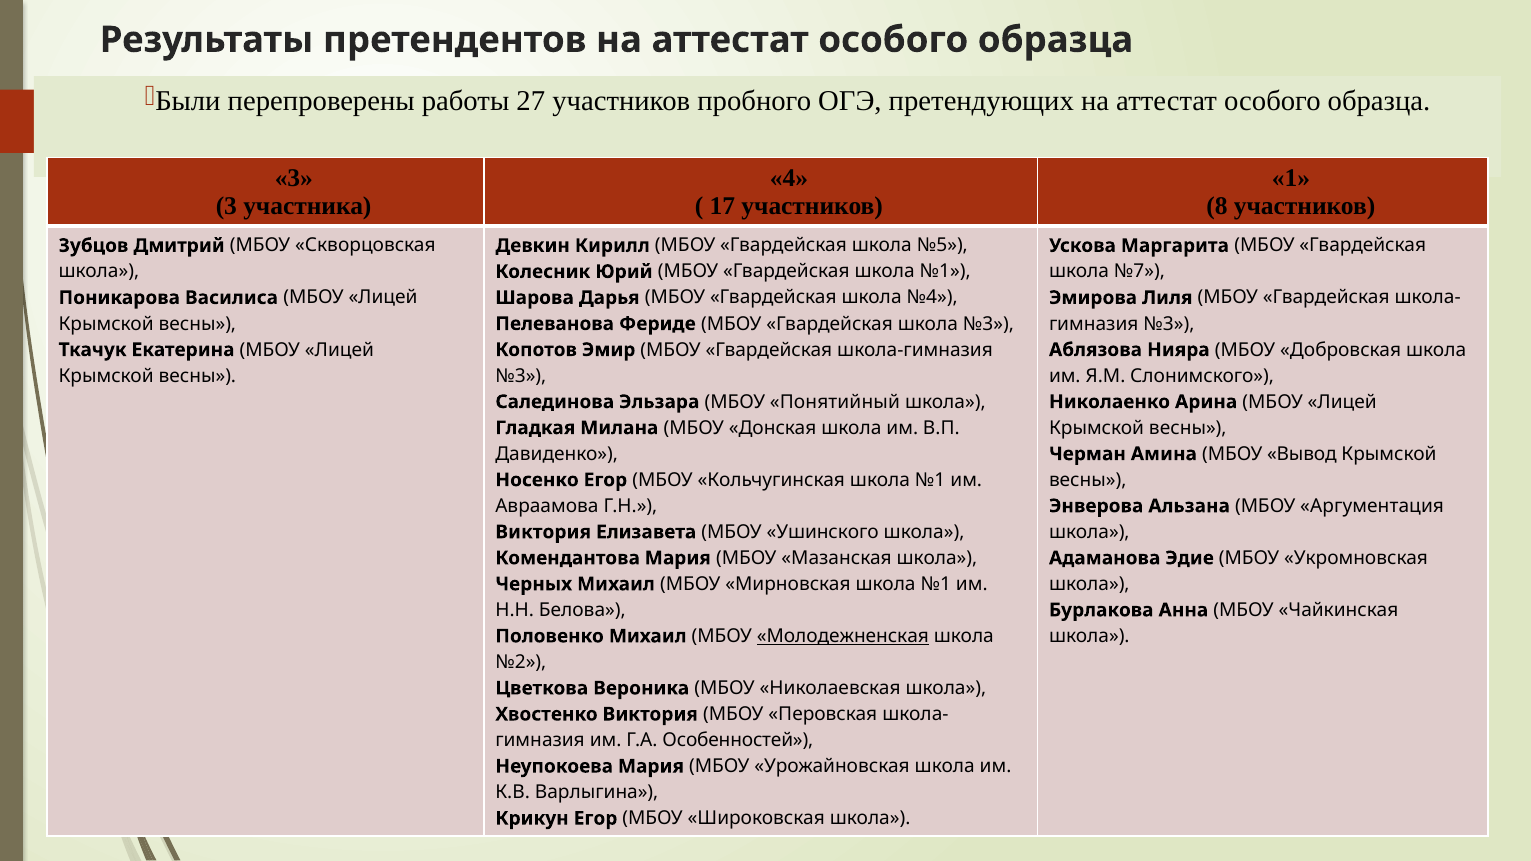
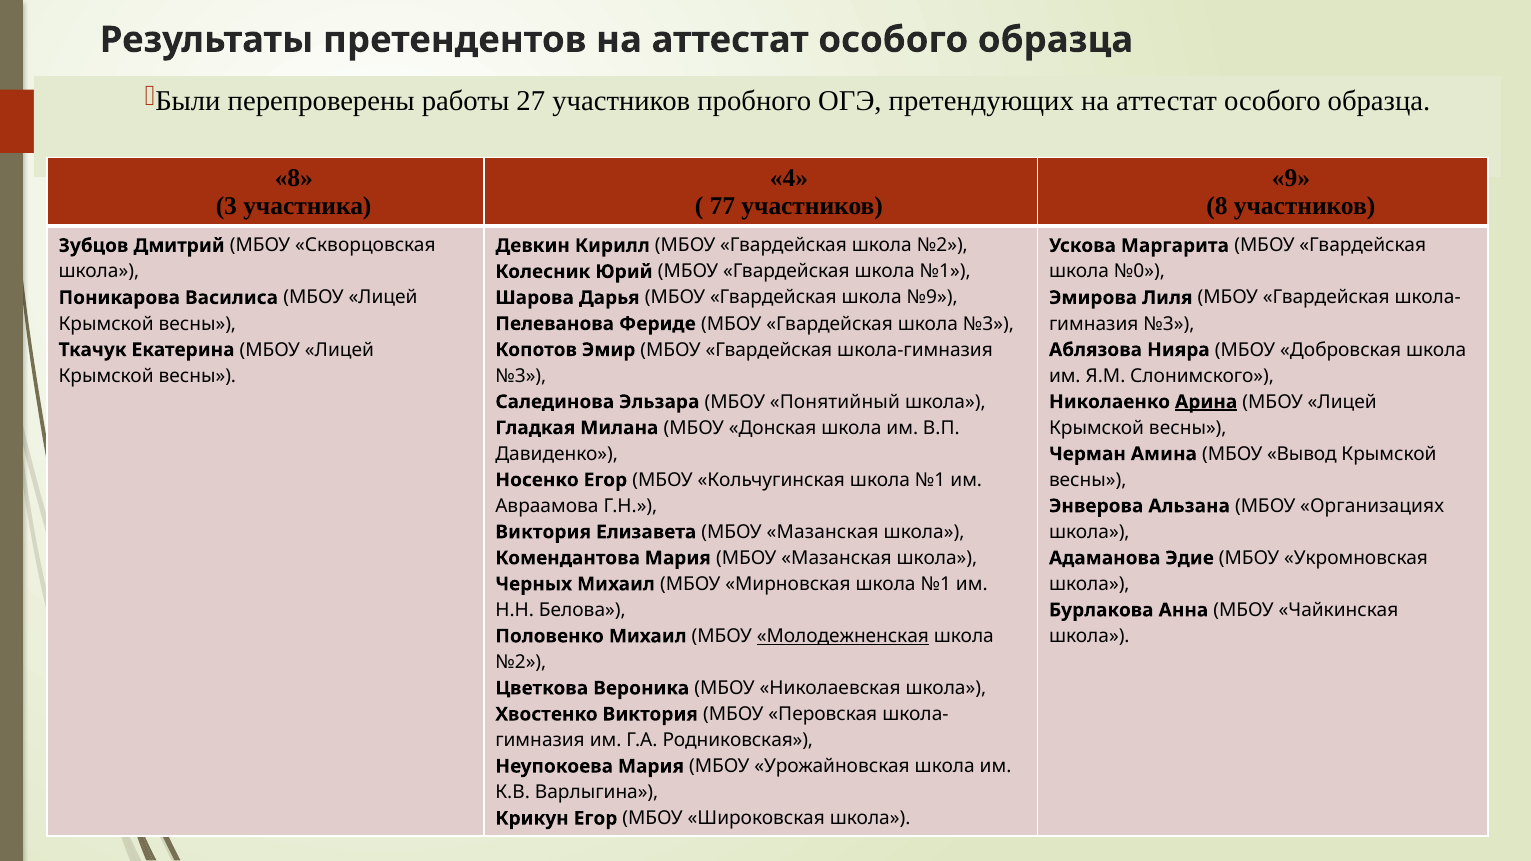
3: 3 -> 8 (294, 178)
1: 1 -> 9 (1291, 178)
17: 17 -> 77 (722, 206)
Гвардейская школа №5: №5 -> №2 (942, 246)
№7: №7 -> №0 (1139, 272)
№4: №4 -> №9 (932, 298)
Арина underline: none -> present (1206, 402)
Аргументация: Аргументация -> Организациях (1372, 506)
Елизавета МБОУ Ушинского: Ушинского -> Мазанская (823, 532)
Особенностей: Особенностей -> Родниковская (738, 740)
